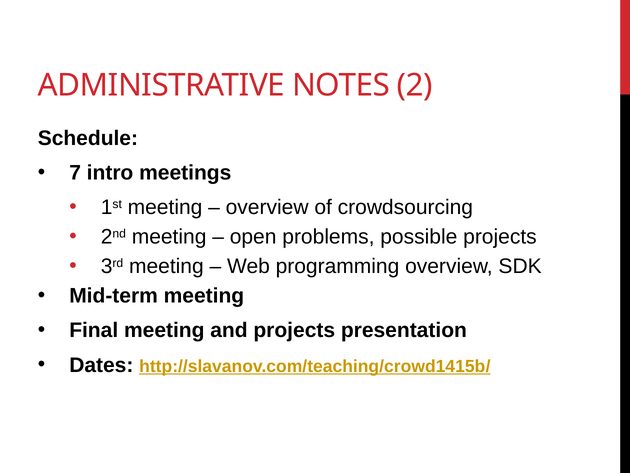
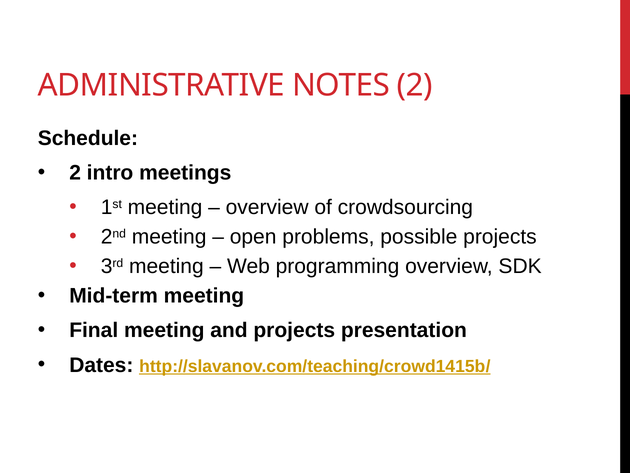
7: 7 -> 2 (75, 173)
